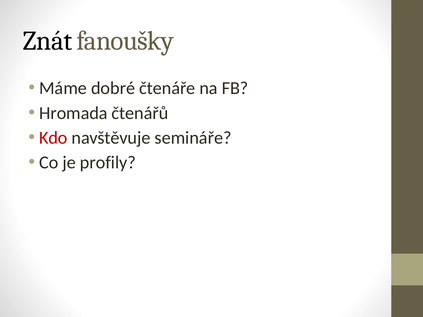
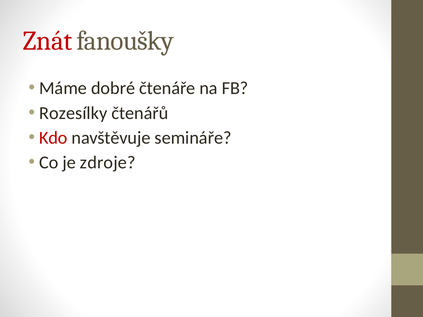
Znát colour: black -> red (48, 41)
Hromada: Hromada -> Rozesílky (73, 113)
profily: profily -> zdroje (108, 163)
